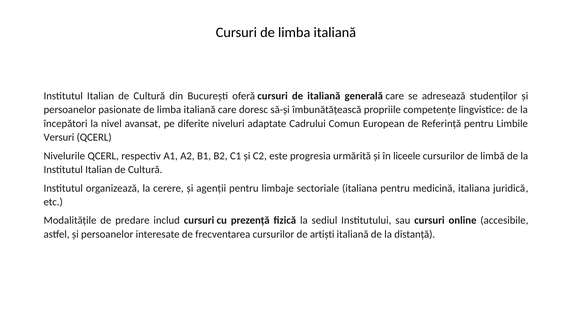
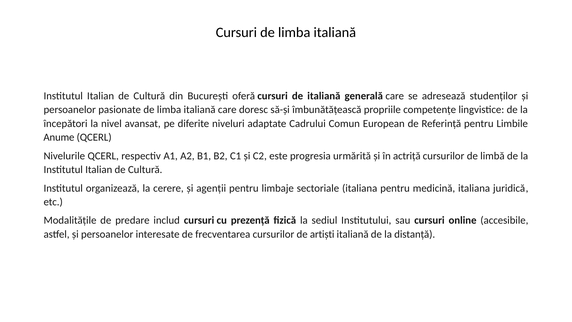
Versuri: Versuri -> Anume (59, 137)
liceele: liceele -> actriță (407, 156)
